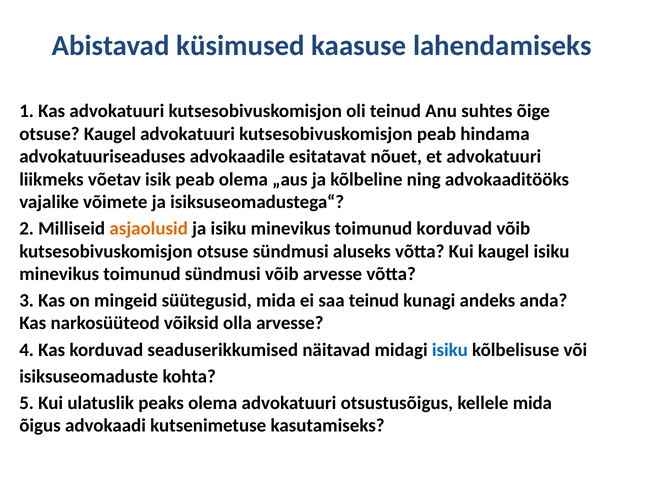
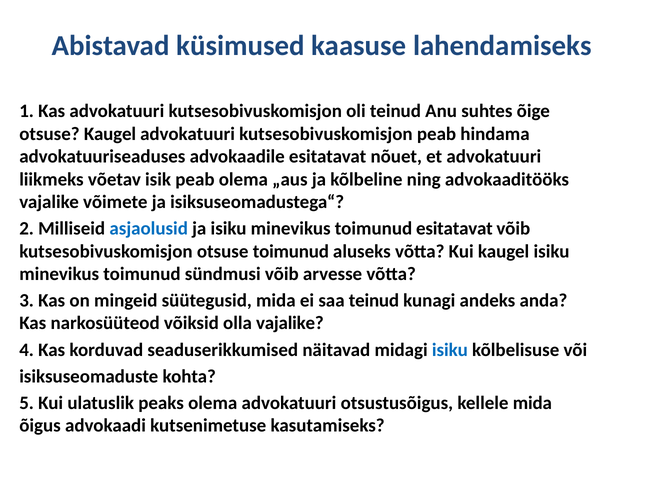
asjaolusid colour: orange -> blue (149, 229)
toimunud korduvad: korduvad -> esitatavat (454, 229)
otsuse sündmusi: sündmusi -> toimunud (291, 252)
olla arvesse: arvesse -> vajalike (290, 324)
